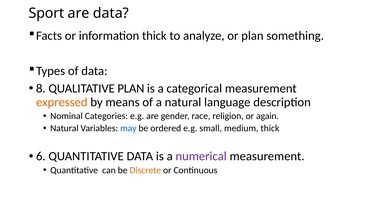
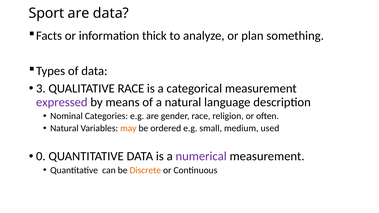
8: 8 -> 3 (41, 89)
QUALITATIVE PLAN: PLAN -> RACE (131, 89)
expressed colour: orange -> purple (62, 102)
again: again -> often (268, 116)
may colour: blue -> orange (128, 128)
medium thick: thick -> used (270, 128)
6: 6 -> 0 (41, 156)
